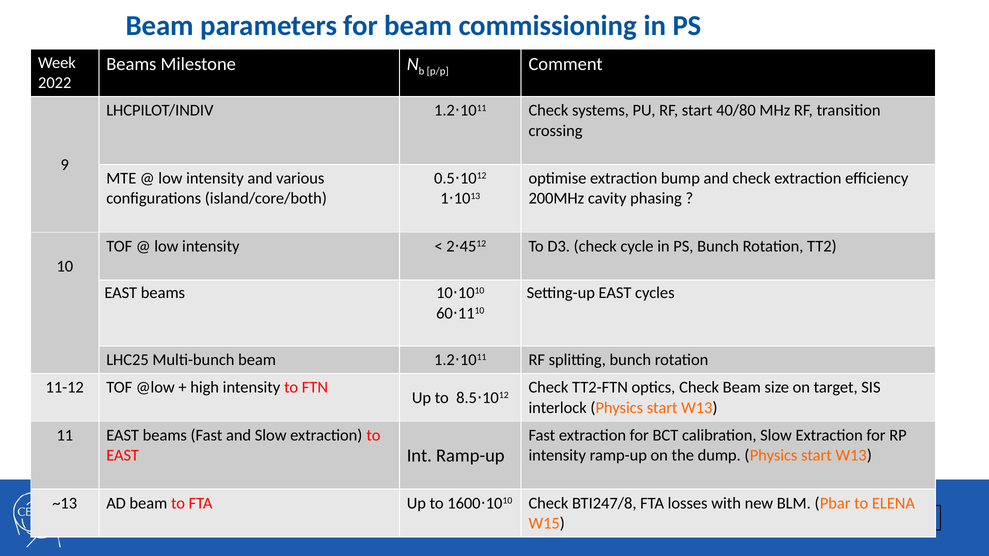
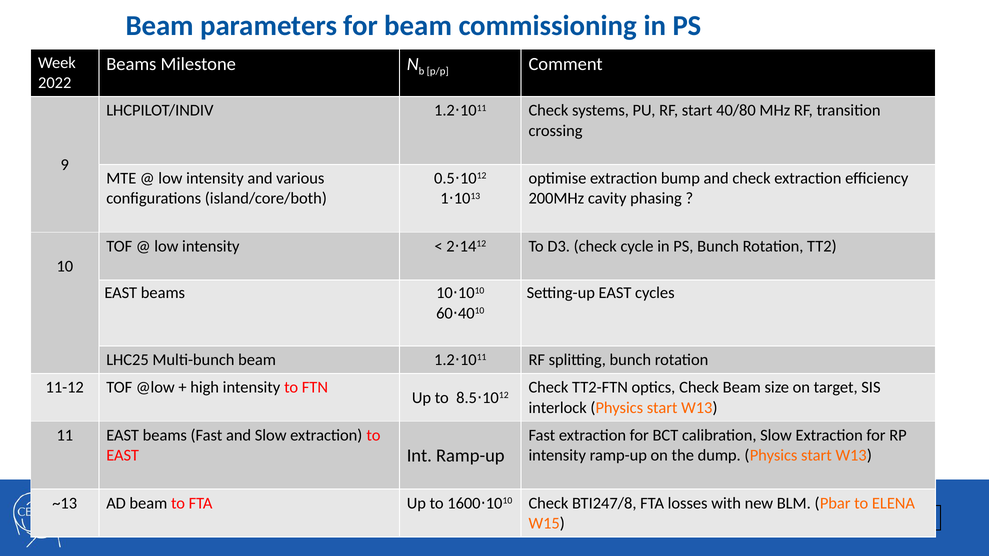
45: 45 -> 14 (468, 246)
11: 11 -> 40 (466, 313)
